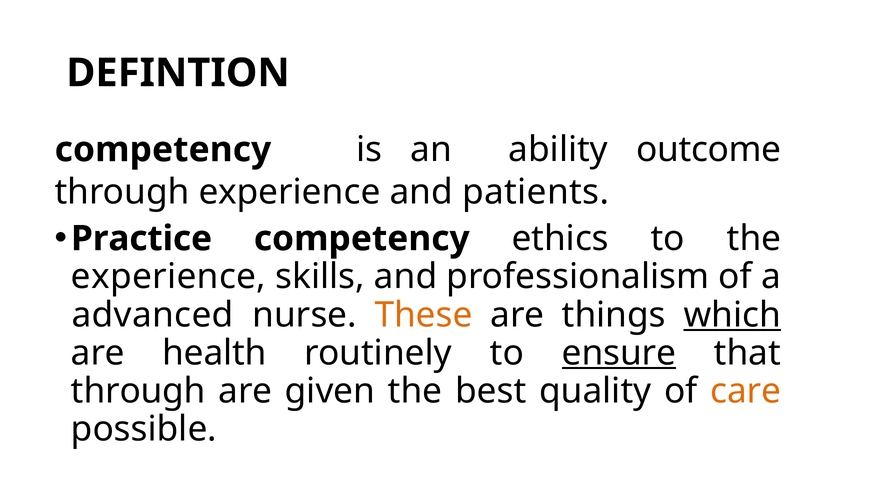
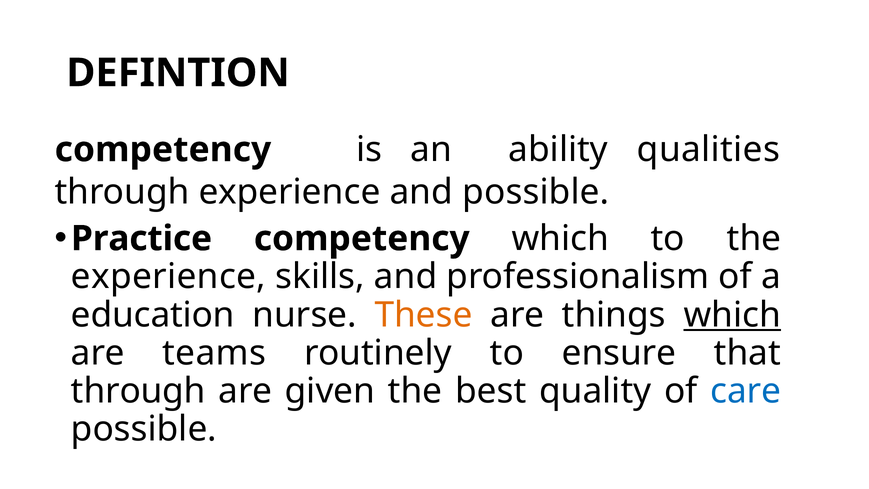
outcome: outcome -> qualities (708, 149)
and patients: patients -> possible (536, 192)
competency ethics: ethics -> which (560, 238)
advanced: advanced -> education (153, 315)
health: health -> teams (214, 353)
ensure underline: present -> none (619, 353)
care colour: orange -> blue (746, 391)
